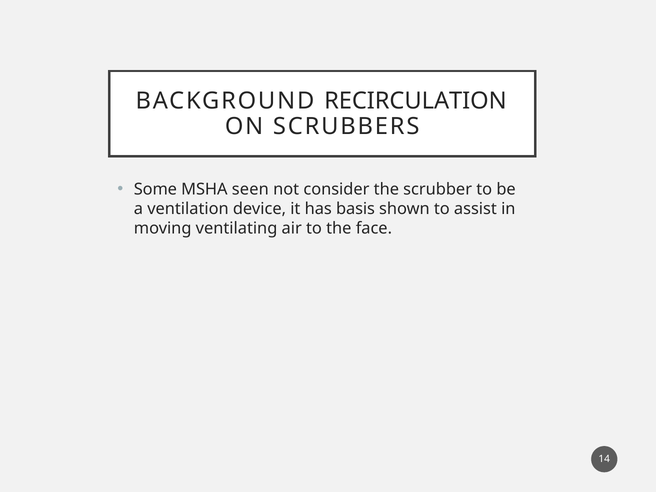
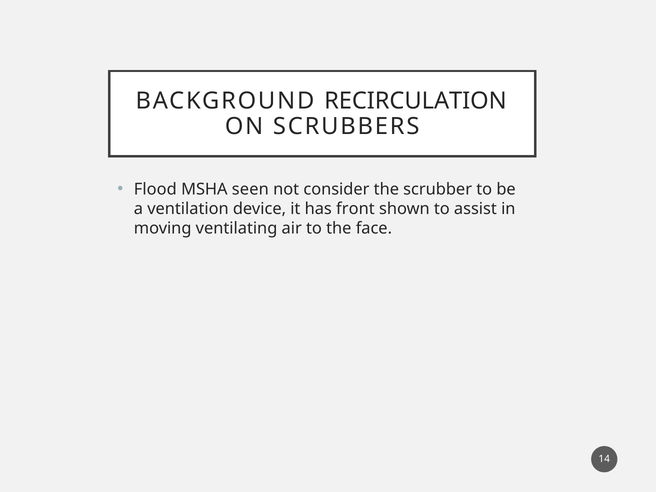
Some: Some -> Flood (155, 189)
basis: basis -> front (355, 209)
